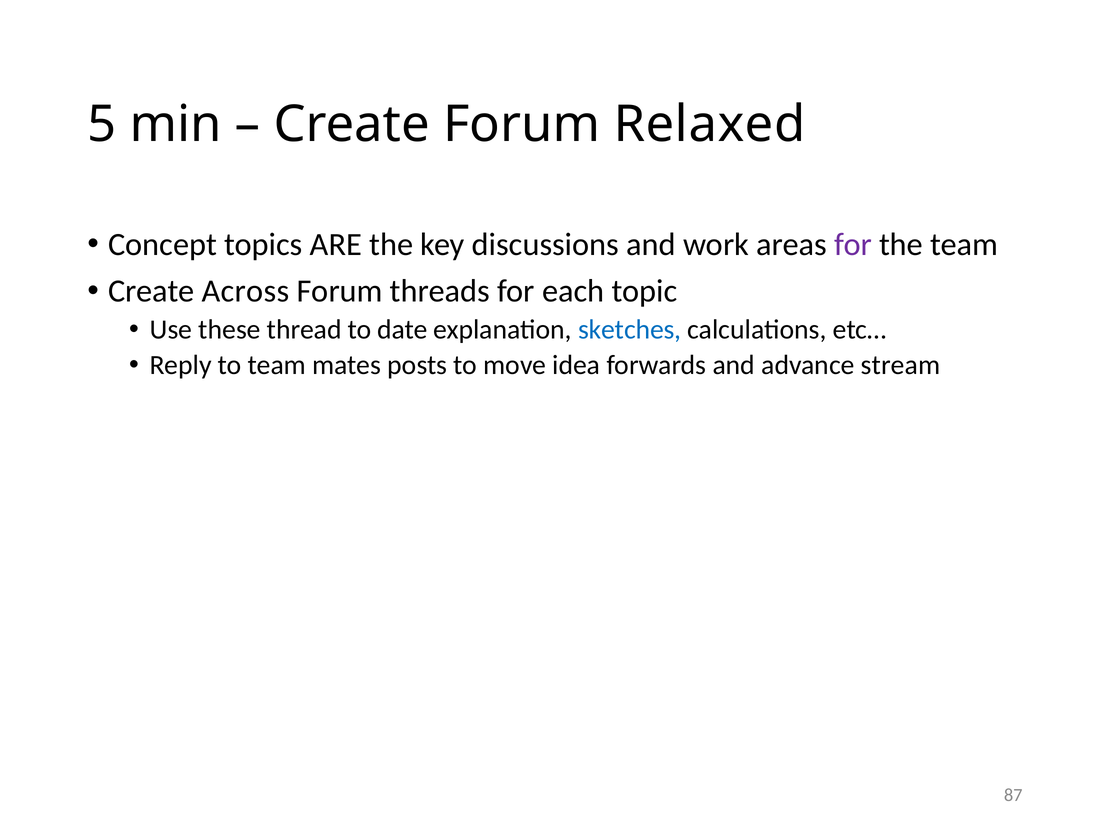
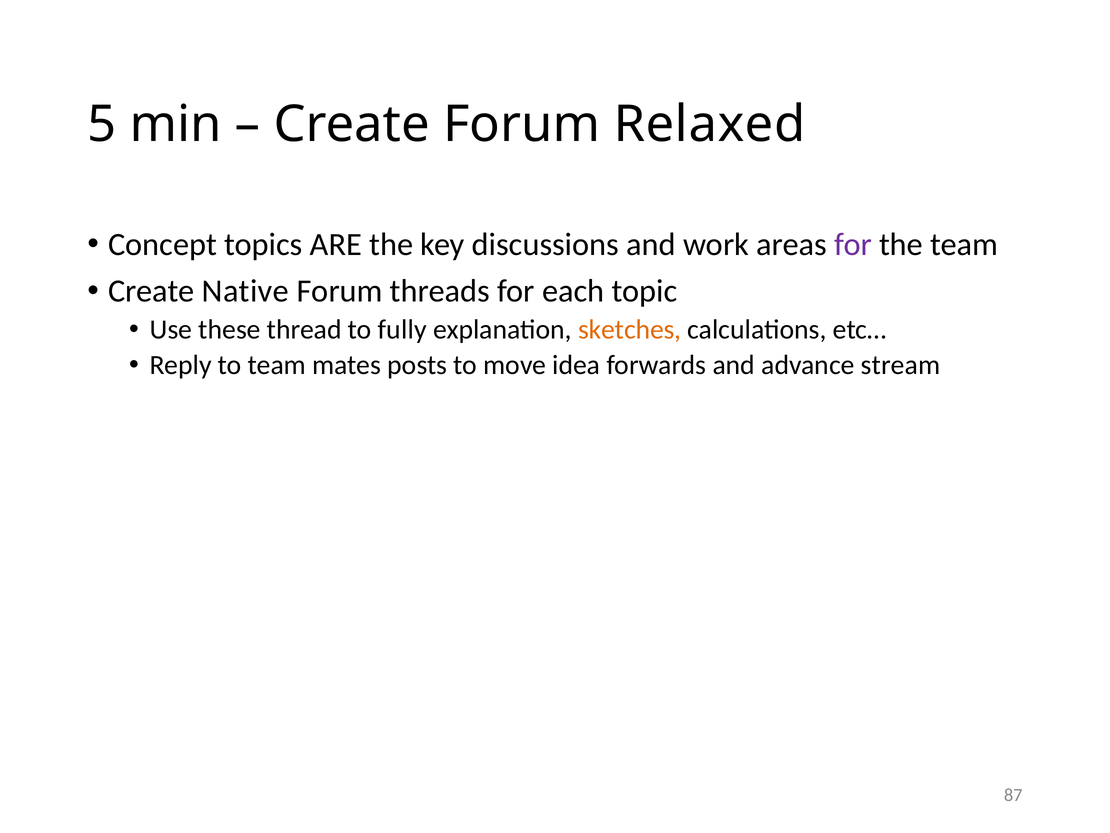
Across: Across -> Native (245, 291)
date: date -> fully (402, 329)
sketches colour: blue -> orange (630, 329)
